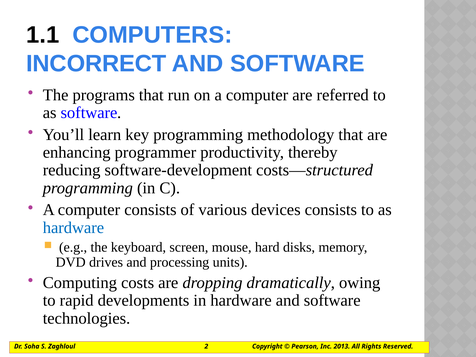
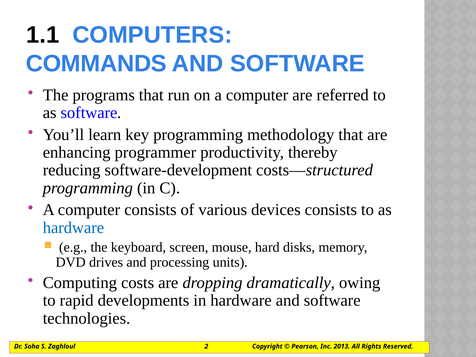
INCORRECT: INCORRECT -> COMMANDS (96, 64)
